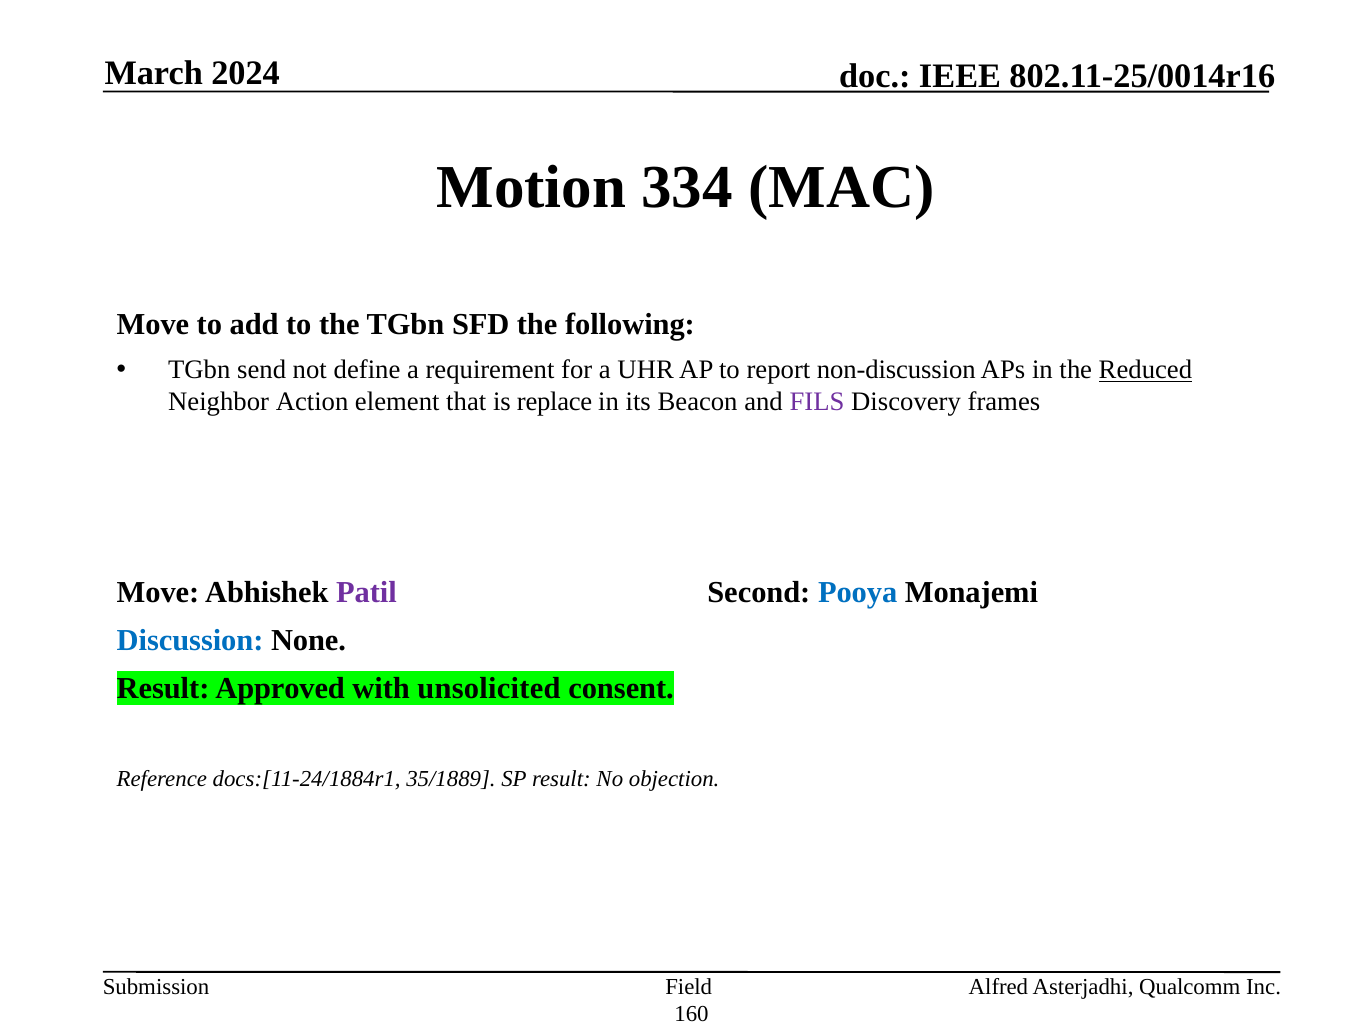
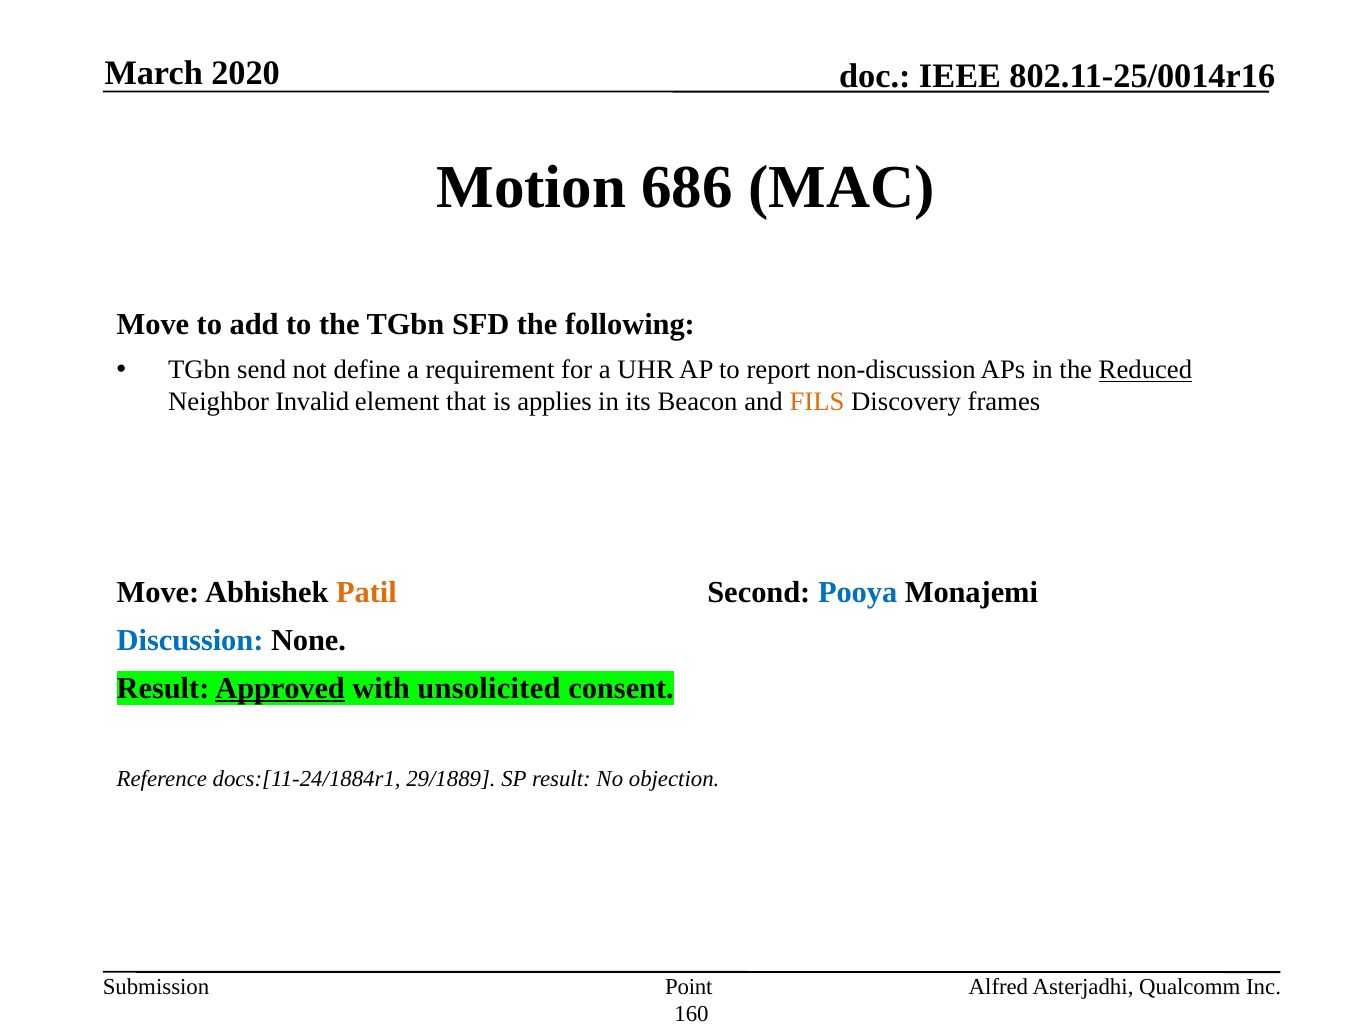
2024: 2024 -> 2020 (246, 73)
334: 334 -> 686 (687, 187)
Action: Action -> Invalid (312, 402)
replace: replace -> applies (555, 402)
FILS colour: purple -> orange (817, 402)
Patil colour: purple -> orange (366, 592)
Approved underline: none -> present (280, 688)
35/1889: 35/1889 -> 29/1889 (451, 779)
Field: Field -> Point (689, 987)
